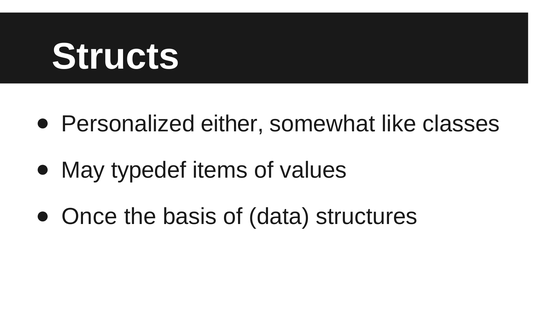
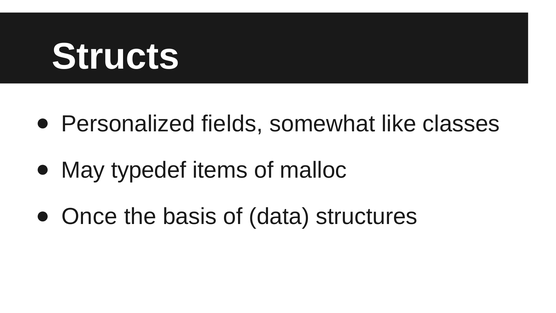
either: either -> fields (232, 124)
values: values -> malloc (313, 170)
